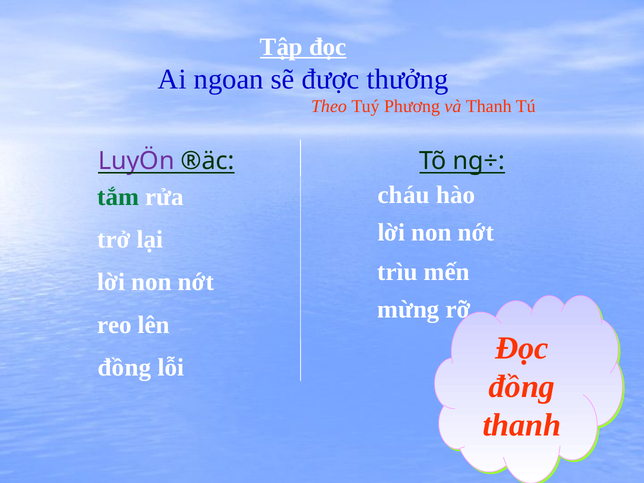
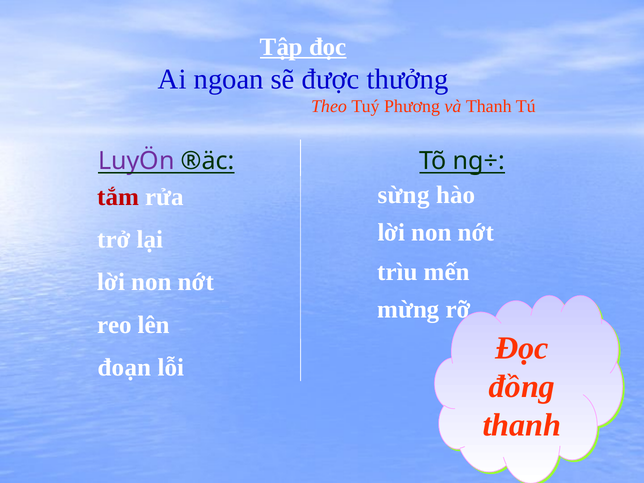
cháu: cháu -> sừng (404, 195)
tắm colour: green -> red (118, 197)
đồng: đồng -> đoạn (124, 367)
